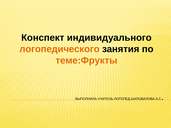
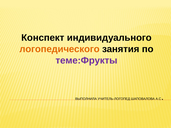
теме:Фрукты colour: orange -> purple (86, 61)
